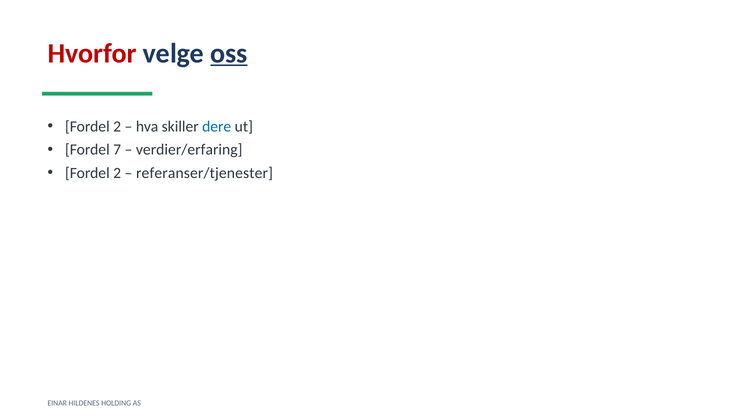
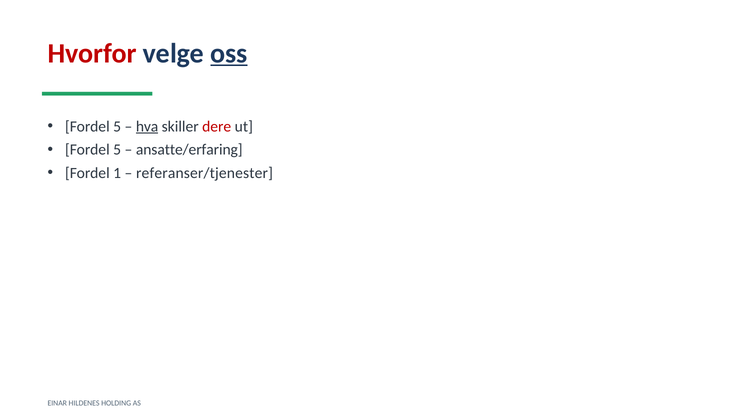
2: 2 -> 5 (117, 127)
hva underline: none -> present (147, 127)
dere colour: blue -> red (217, 127)
7: 7 -> 5 (117, 150)
verdier/erfaring: verdier/erfaring -> ansatte/erfaring (189, 150)
2: 2 -> 1 (117, 173)
